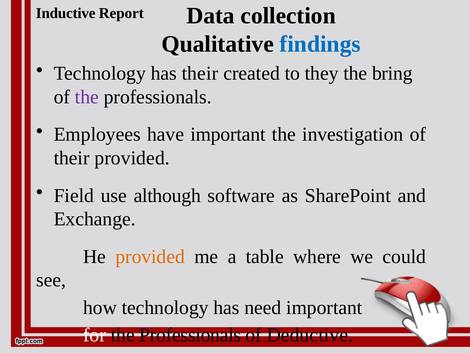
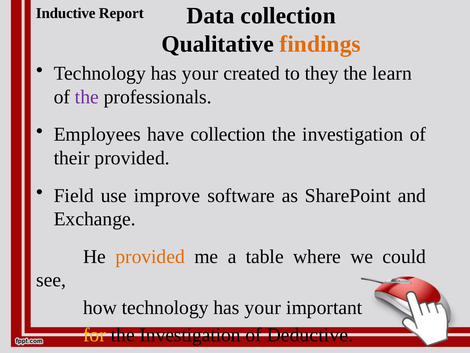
findings colour: blue -> orange (320, 44)
their: their -> your (200, 73)
bring: bring -> learn (392, 73)
have important: important -> collection (228, 134)
although: although -> improve (167, 195)
how technology has need: need -> your (263, 307)
for colour: white -> yellow (95, 335)
Professionals: Professionals -> Investigation (190, 335)
